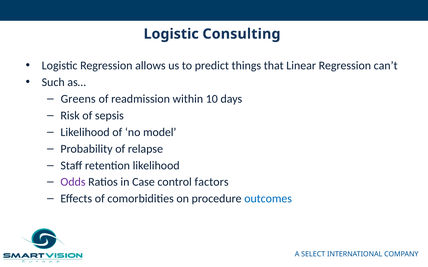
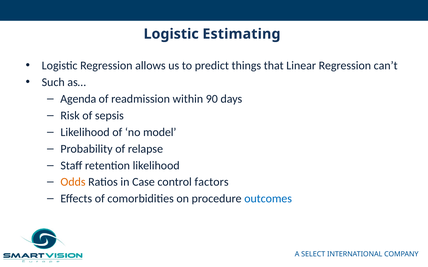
Consulting: Consulting -> Estimating (241, 34)
Greens: Greens -> Agenda (78, 99)
10: 10 -> 90 (212, 99)
Odds colour: purple -> orange (73, 182)
